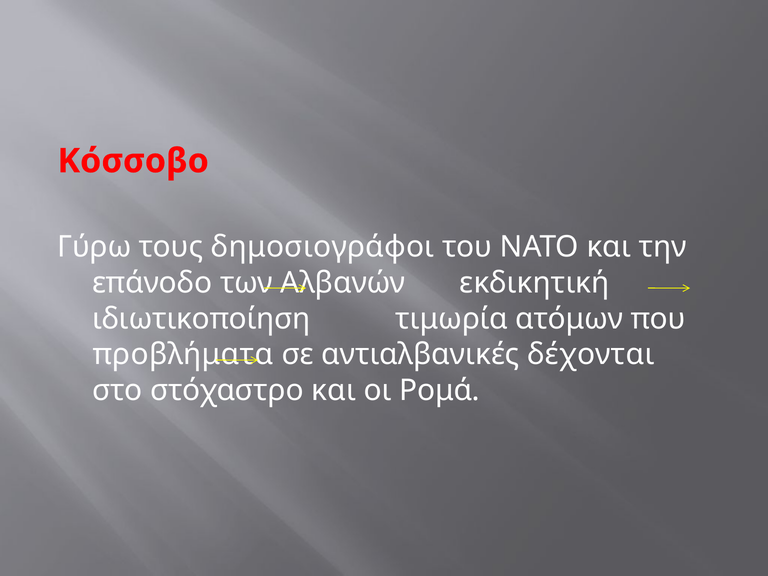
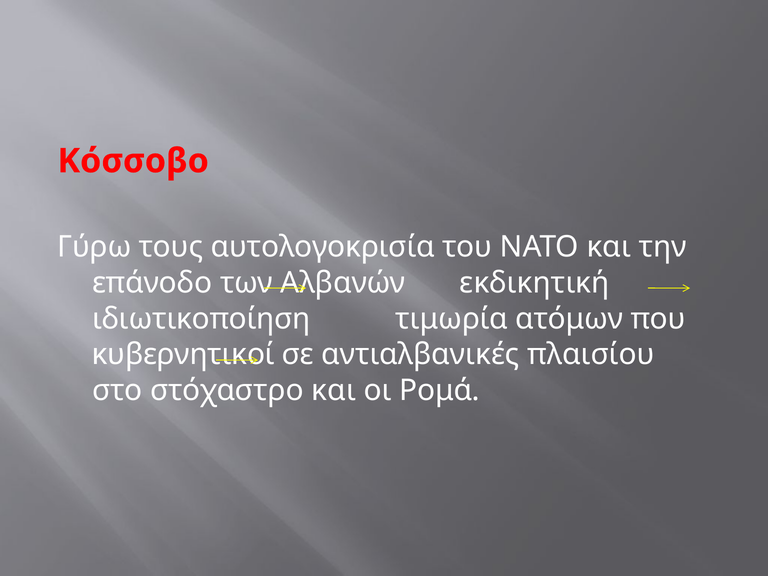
δημοσιογράφοι: δημοσιογράφοι -> αυτολογοκρισία (323, 247)
προβλήματα: προβλήματα -> κυβερνητικοί (183, 355)
δέχονται: δέχονται -> πλαισίου (591, 355)
